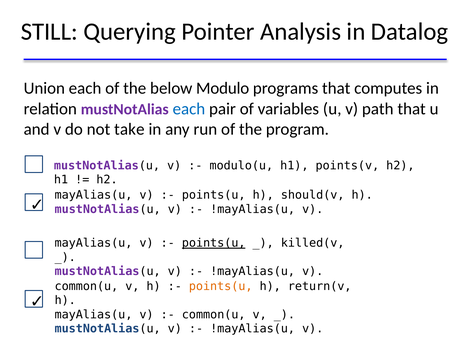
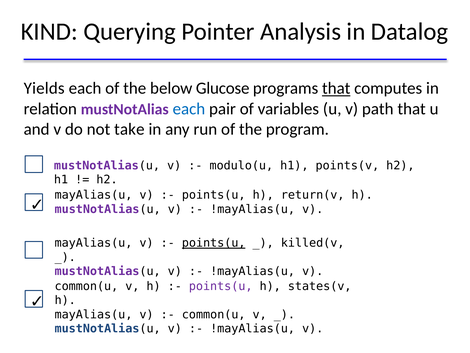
STILL: STILL -> KIND (49, 32)
Union: Union -> Yields (44, 88)
Modulo: Modulo -> Glucose (223, 88)
that underline: none -> present (336, 88)
should(v: should(v -> return(v (313, 195)
points(u colour: orange -> purple (221, 286)
return(v: return(v -> states(v (320, 286)
